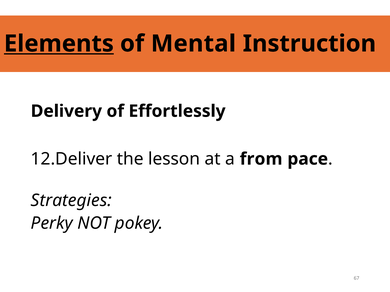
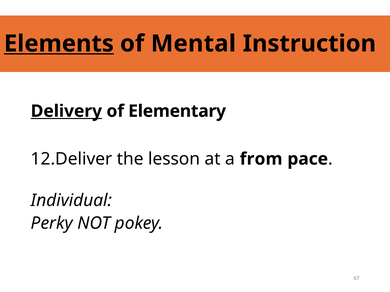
Delivery underline: none -> present (66, 111)
Effortlessly: Effortlessly -> Elementary (177, 111)
Strategies: Strategies -> Individual (71, 201)
